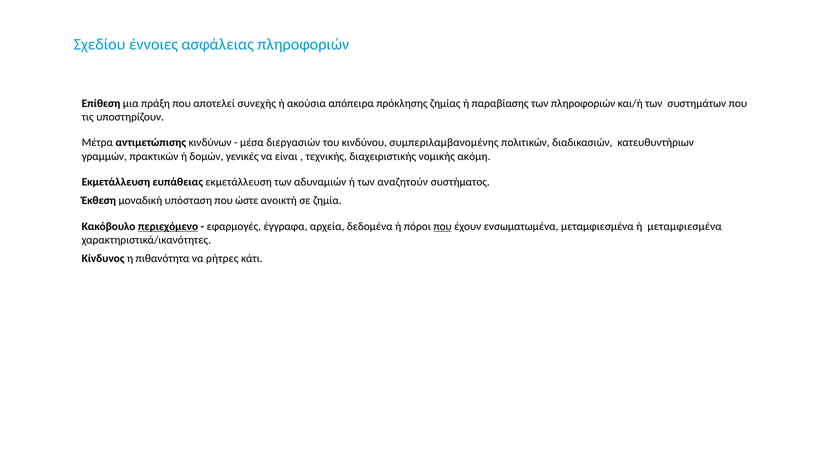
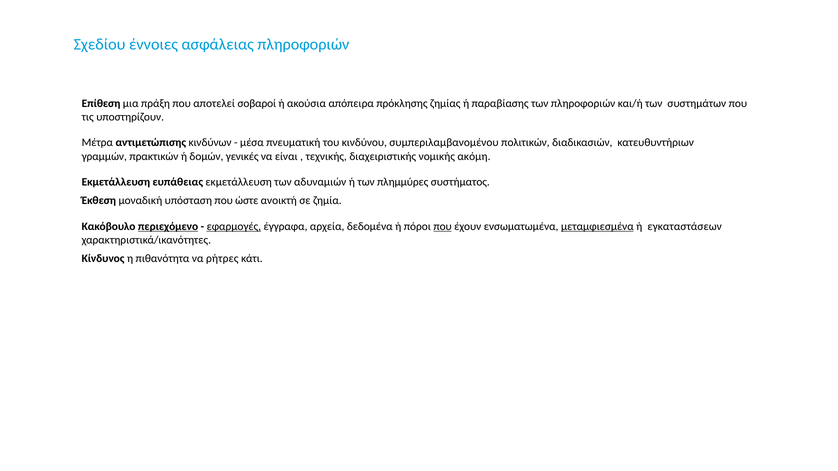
συνεχής: συνεχής -> σοβαροί (257, 103)
διεργασιών: διεργασιών -> πνευματική (293, 143)
συμπεριλαμβανομένης: συμπεριλαμβανομένης -> συμπεριλαμβανομένου (444, 143)
αναζητούν: αναζητούν -> πλημμύρες (403, 182)
εφαρμογές underline: none -> present (234, 226)
μεταμφιεσμένα underline: none -> present (597, 226)
ή μεταμφιεσμένα: μεταμφιεσμένα -> εγκαταστάσεων (685, 226)
